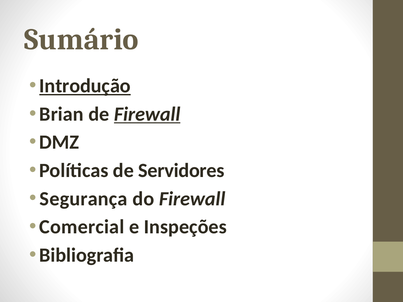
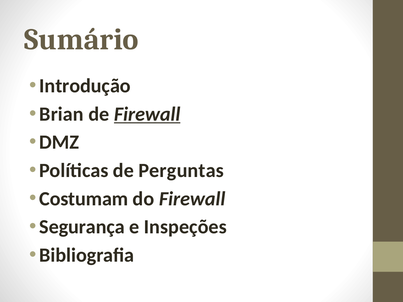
Introdução underline: present -> none (85, 86)
Servidores: Servidores -> Perguntas (181, 171)
Segurança: Segurança -> Costumam (84, 199)
Comercial: Comercial -> Segurança (82, 227)
